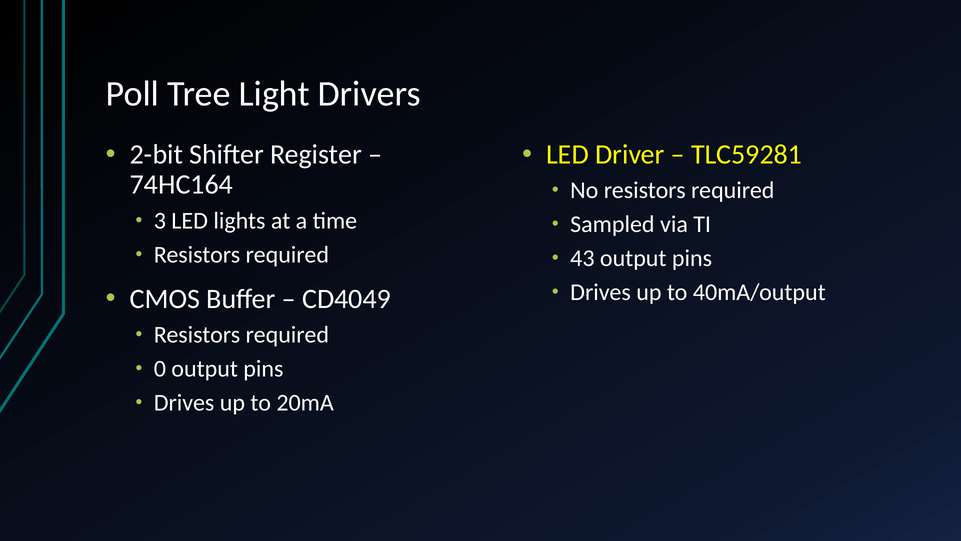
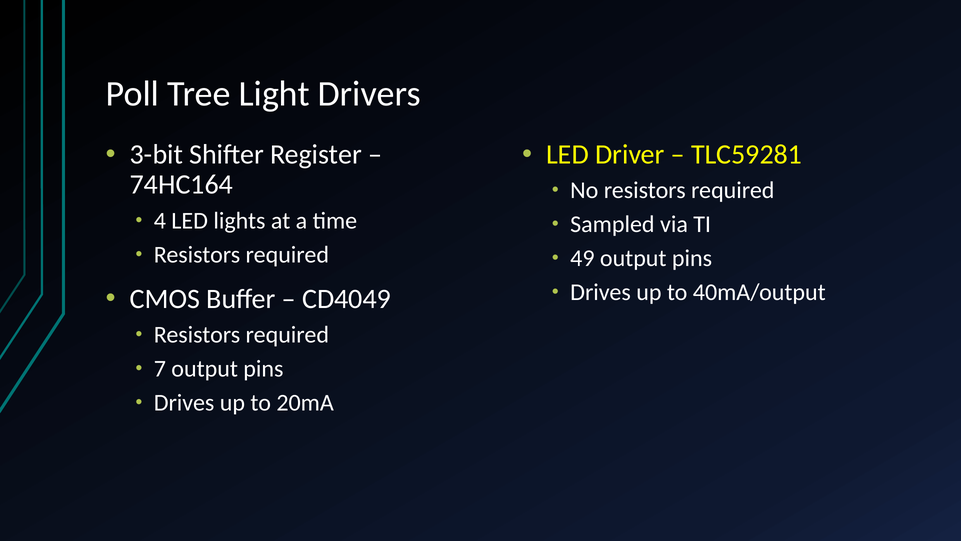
2-bit: 2-bit -> 3-bit (156, 154)
3: 3 -> 4 (160, 221)
43: 43 -> 49 (582, 258)
0: 0 -> 7 (160, 369)
